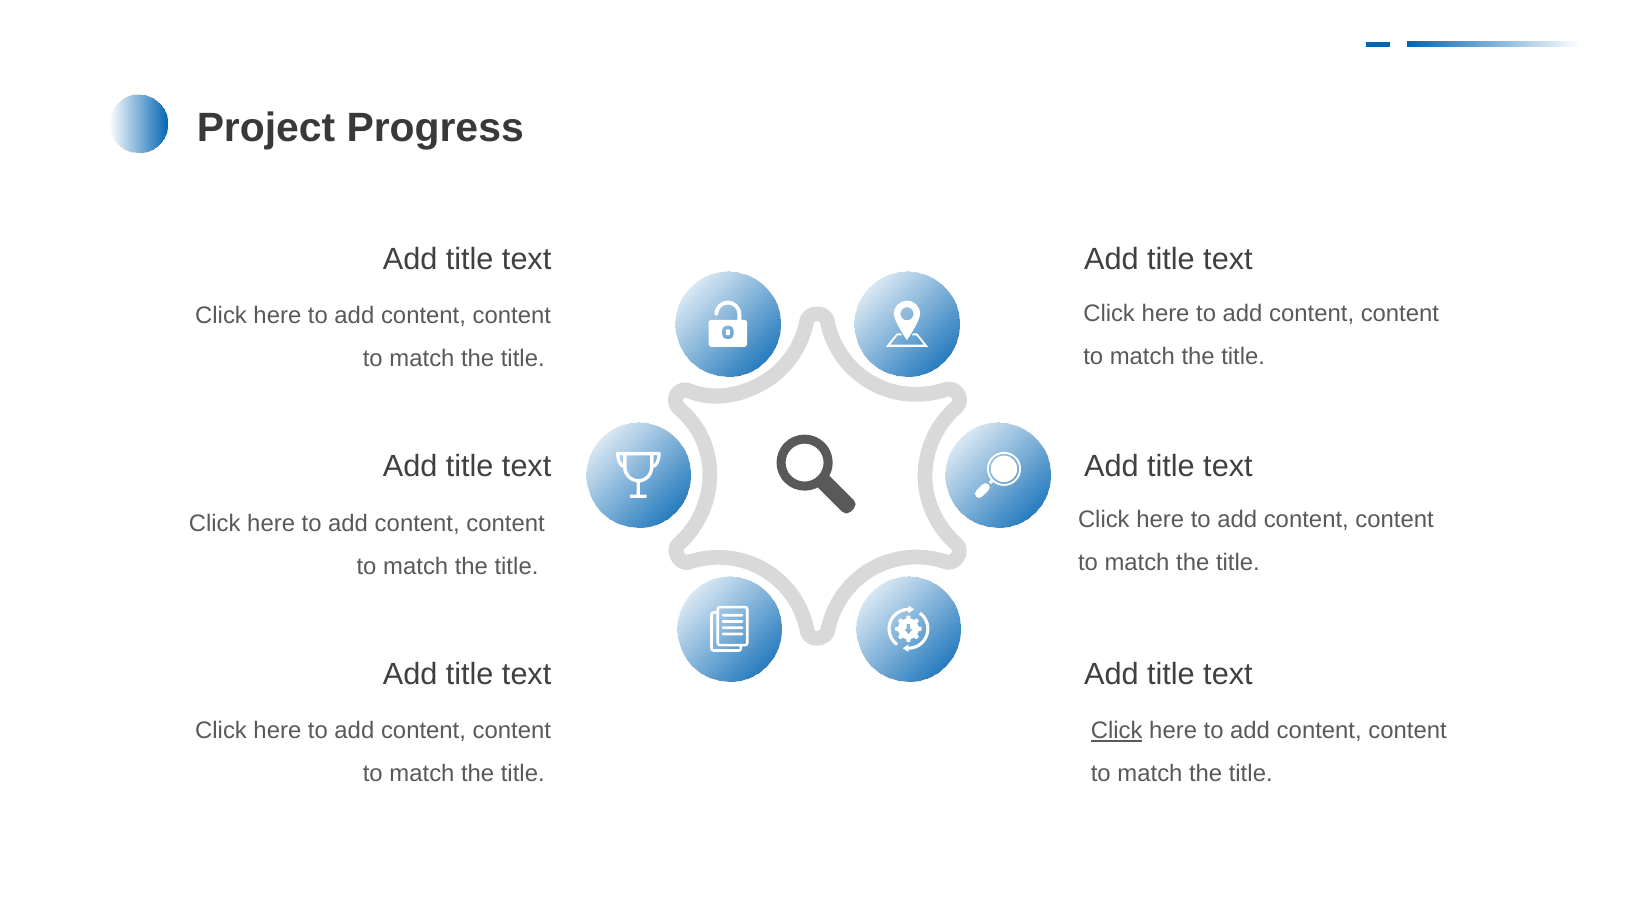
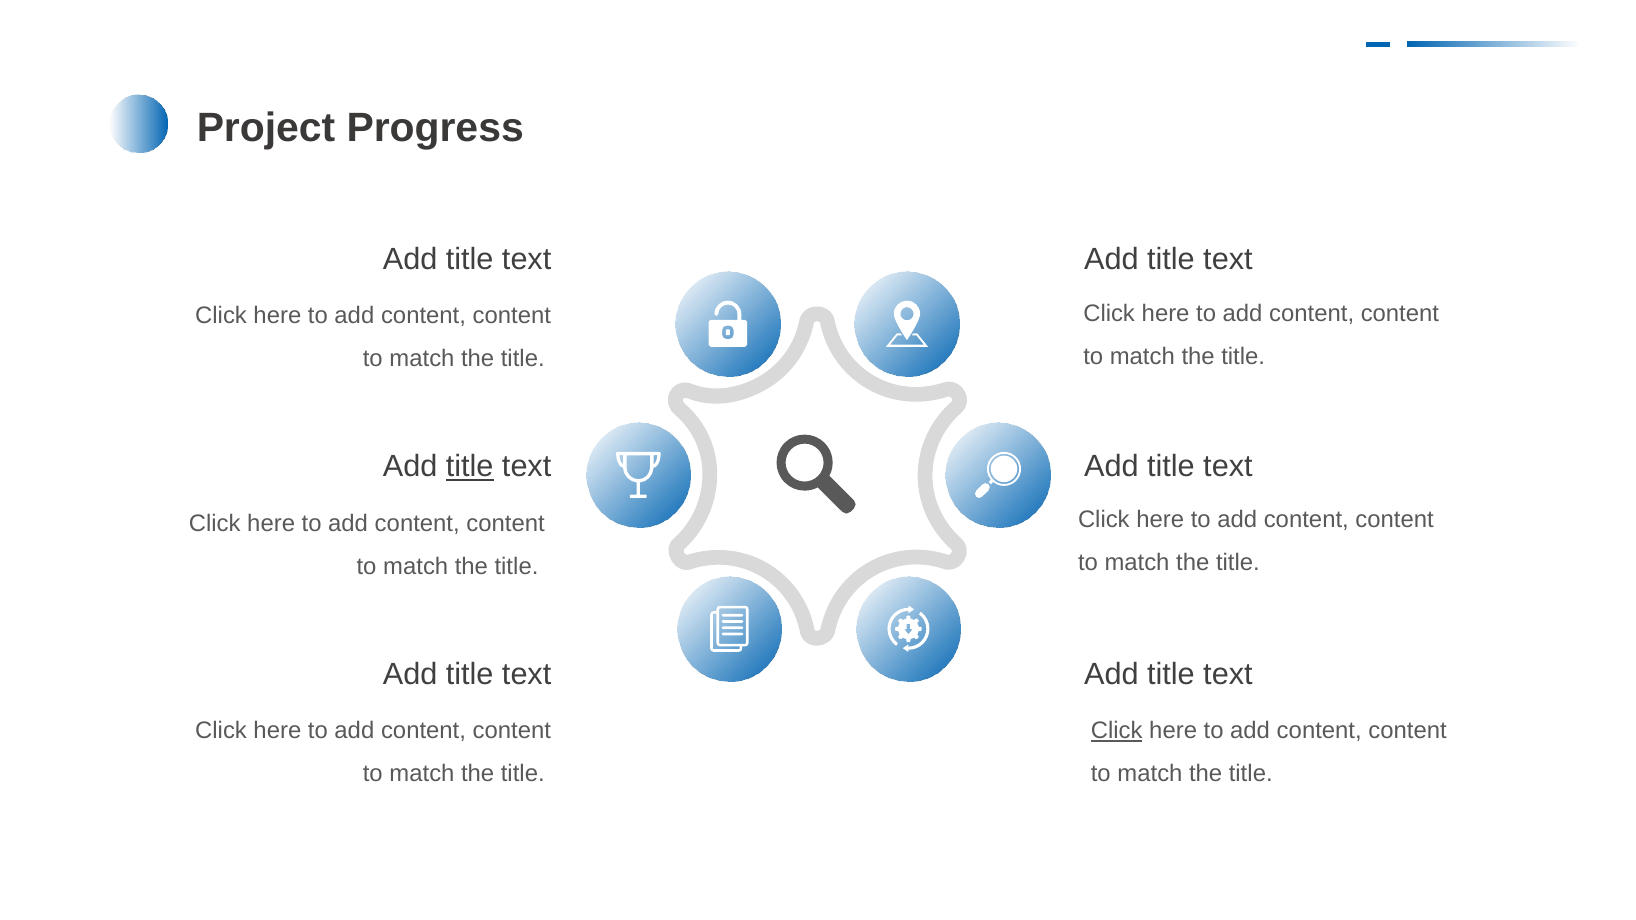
title underline: none -> present (470, 467)
